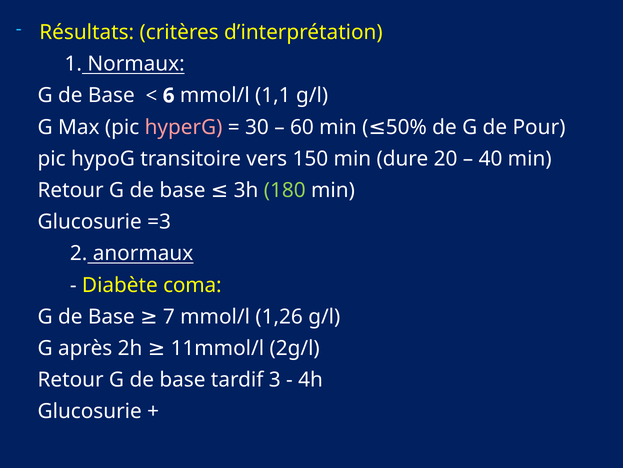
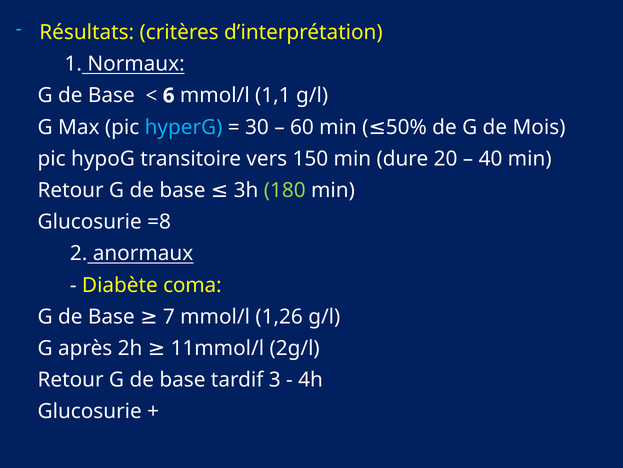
hyperG colour: pink -> light blue (184, 127)
Pour: Pour -> Mois (539, 127)
=3: =3 -> =8 (159, 222)
